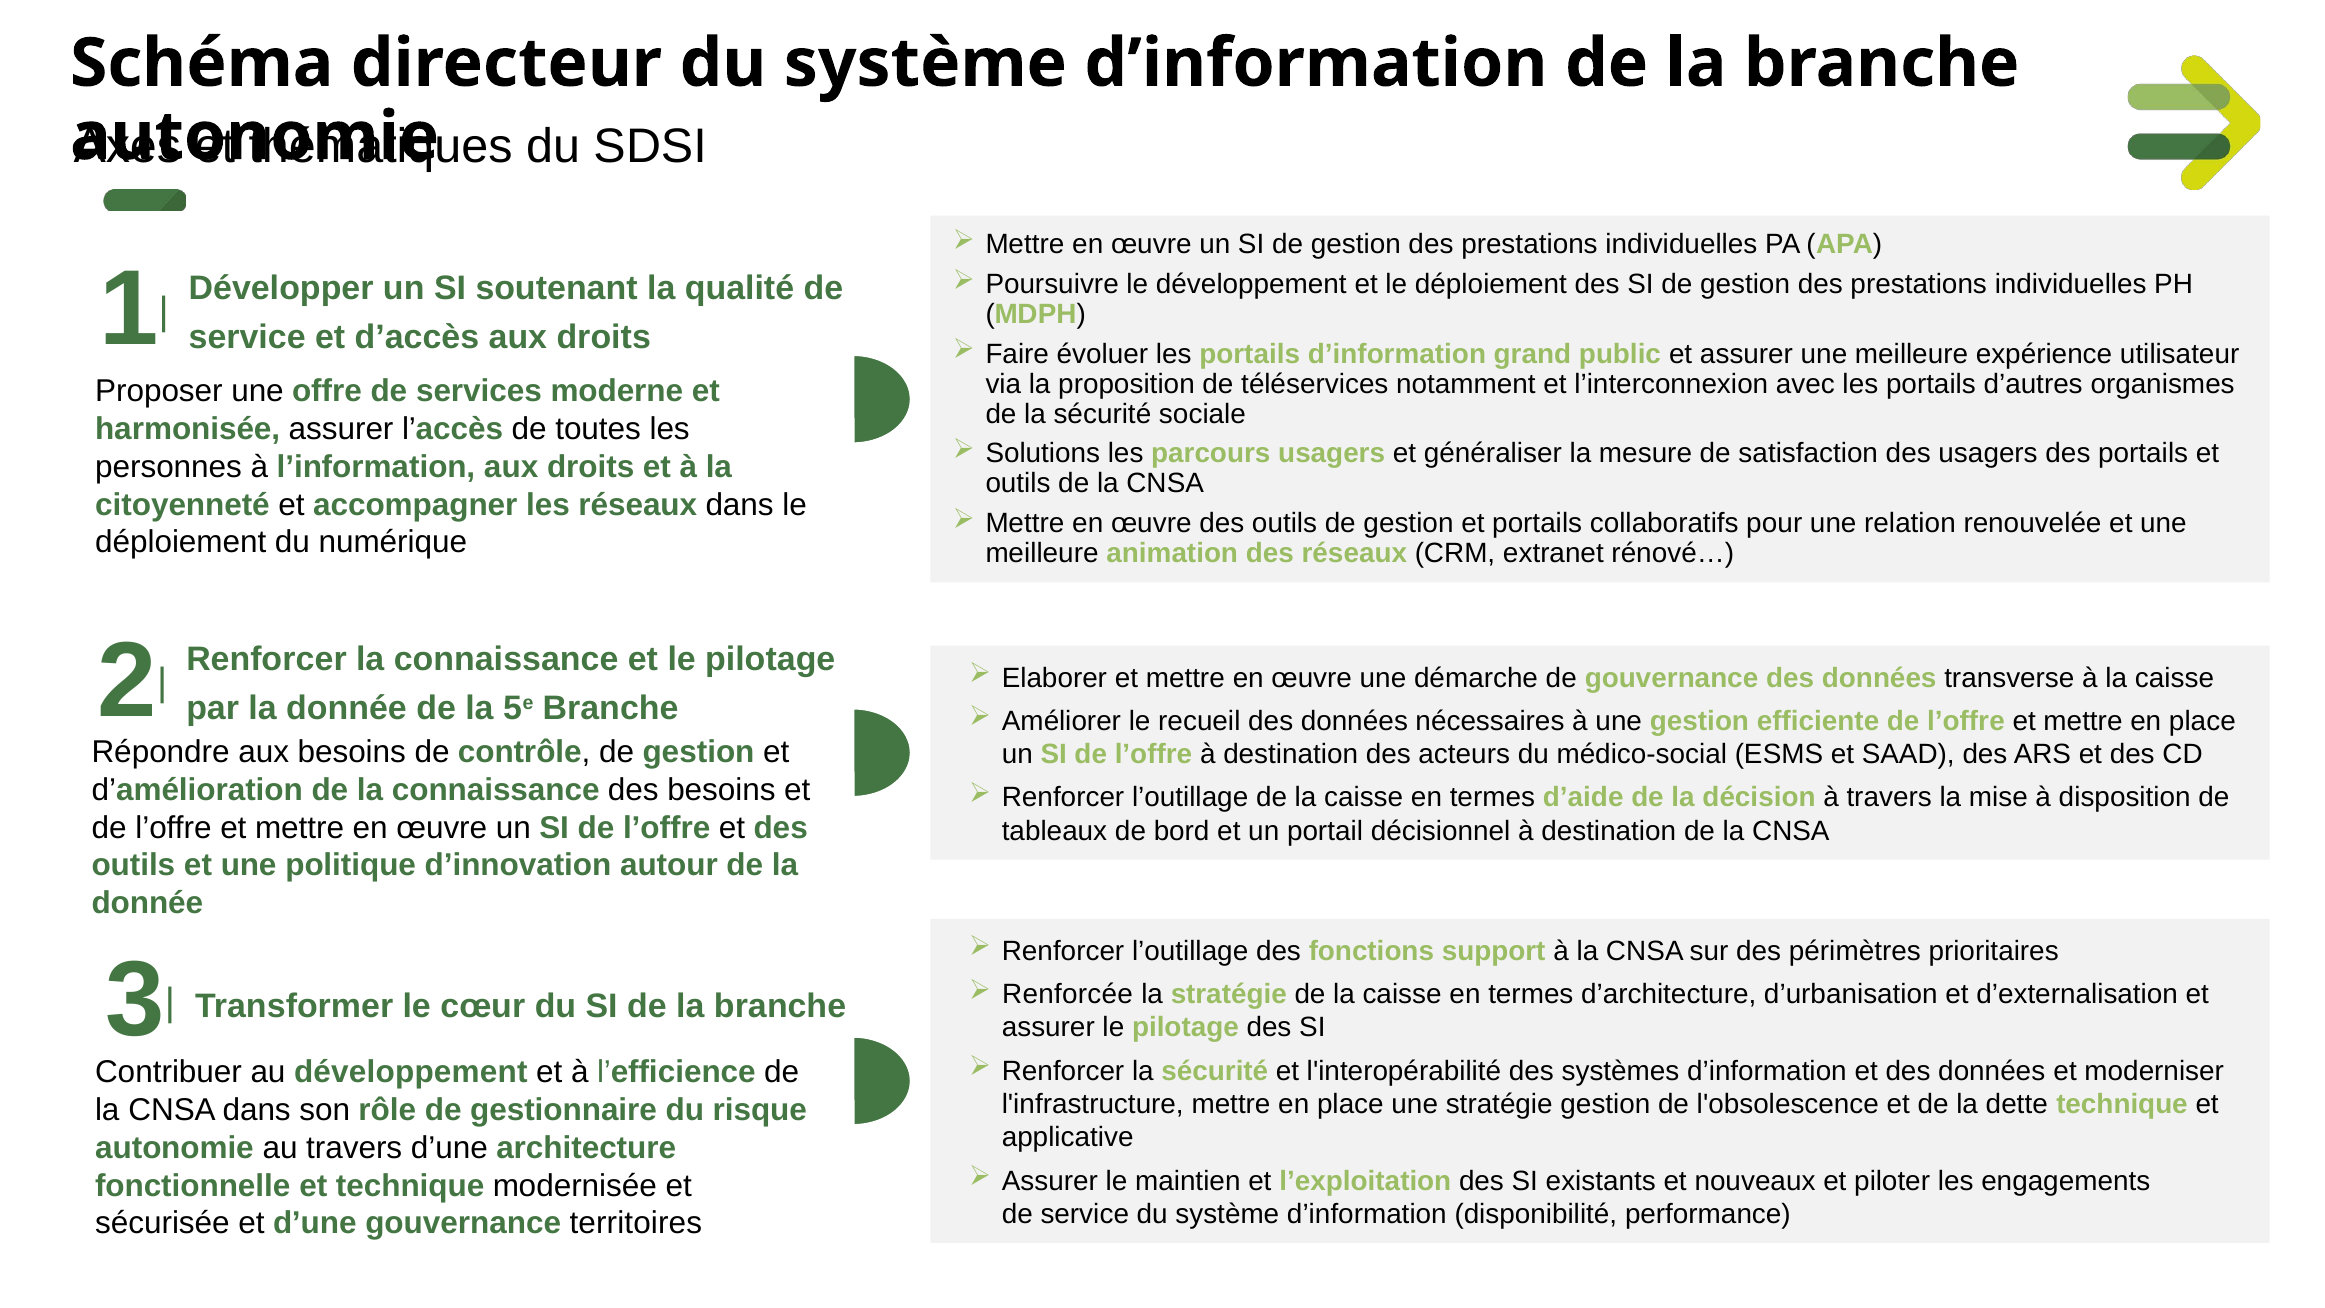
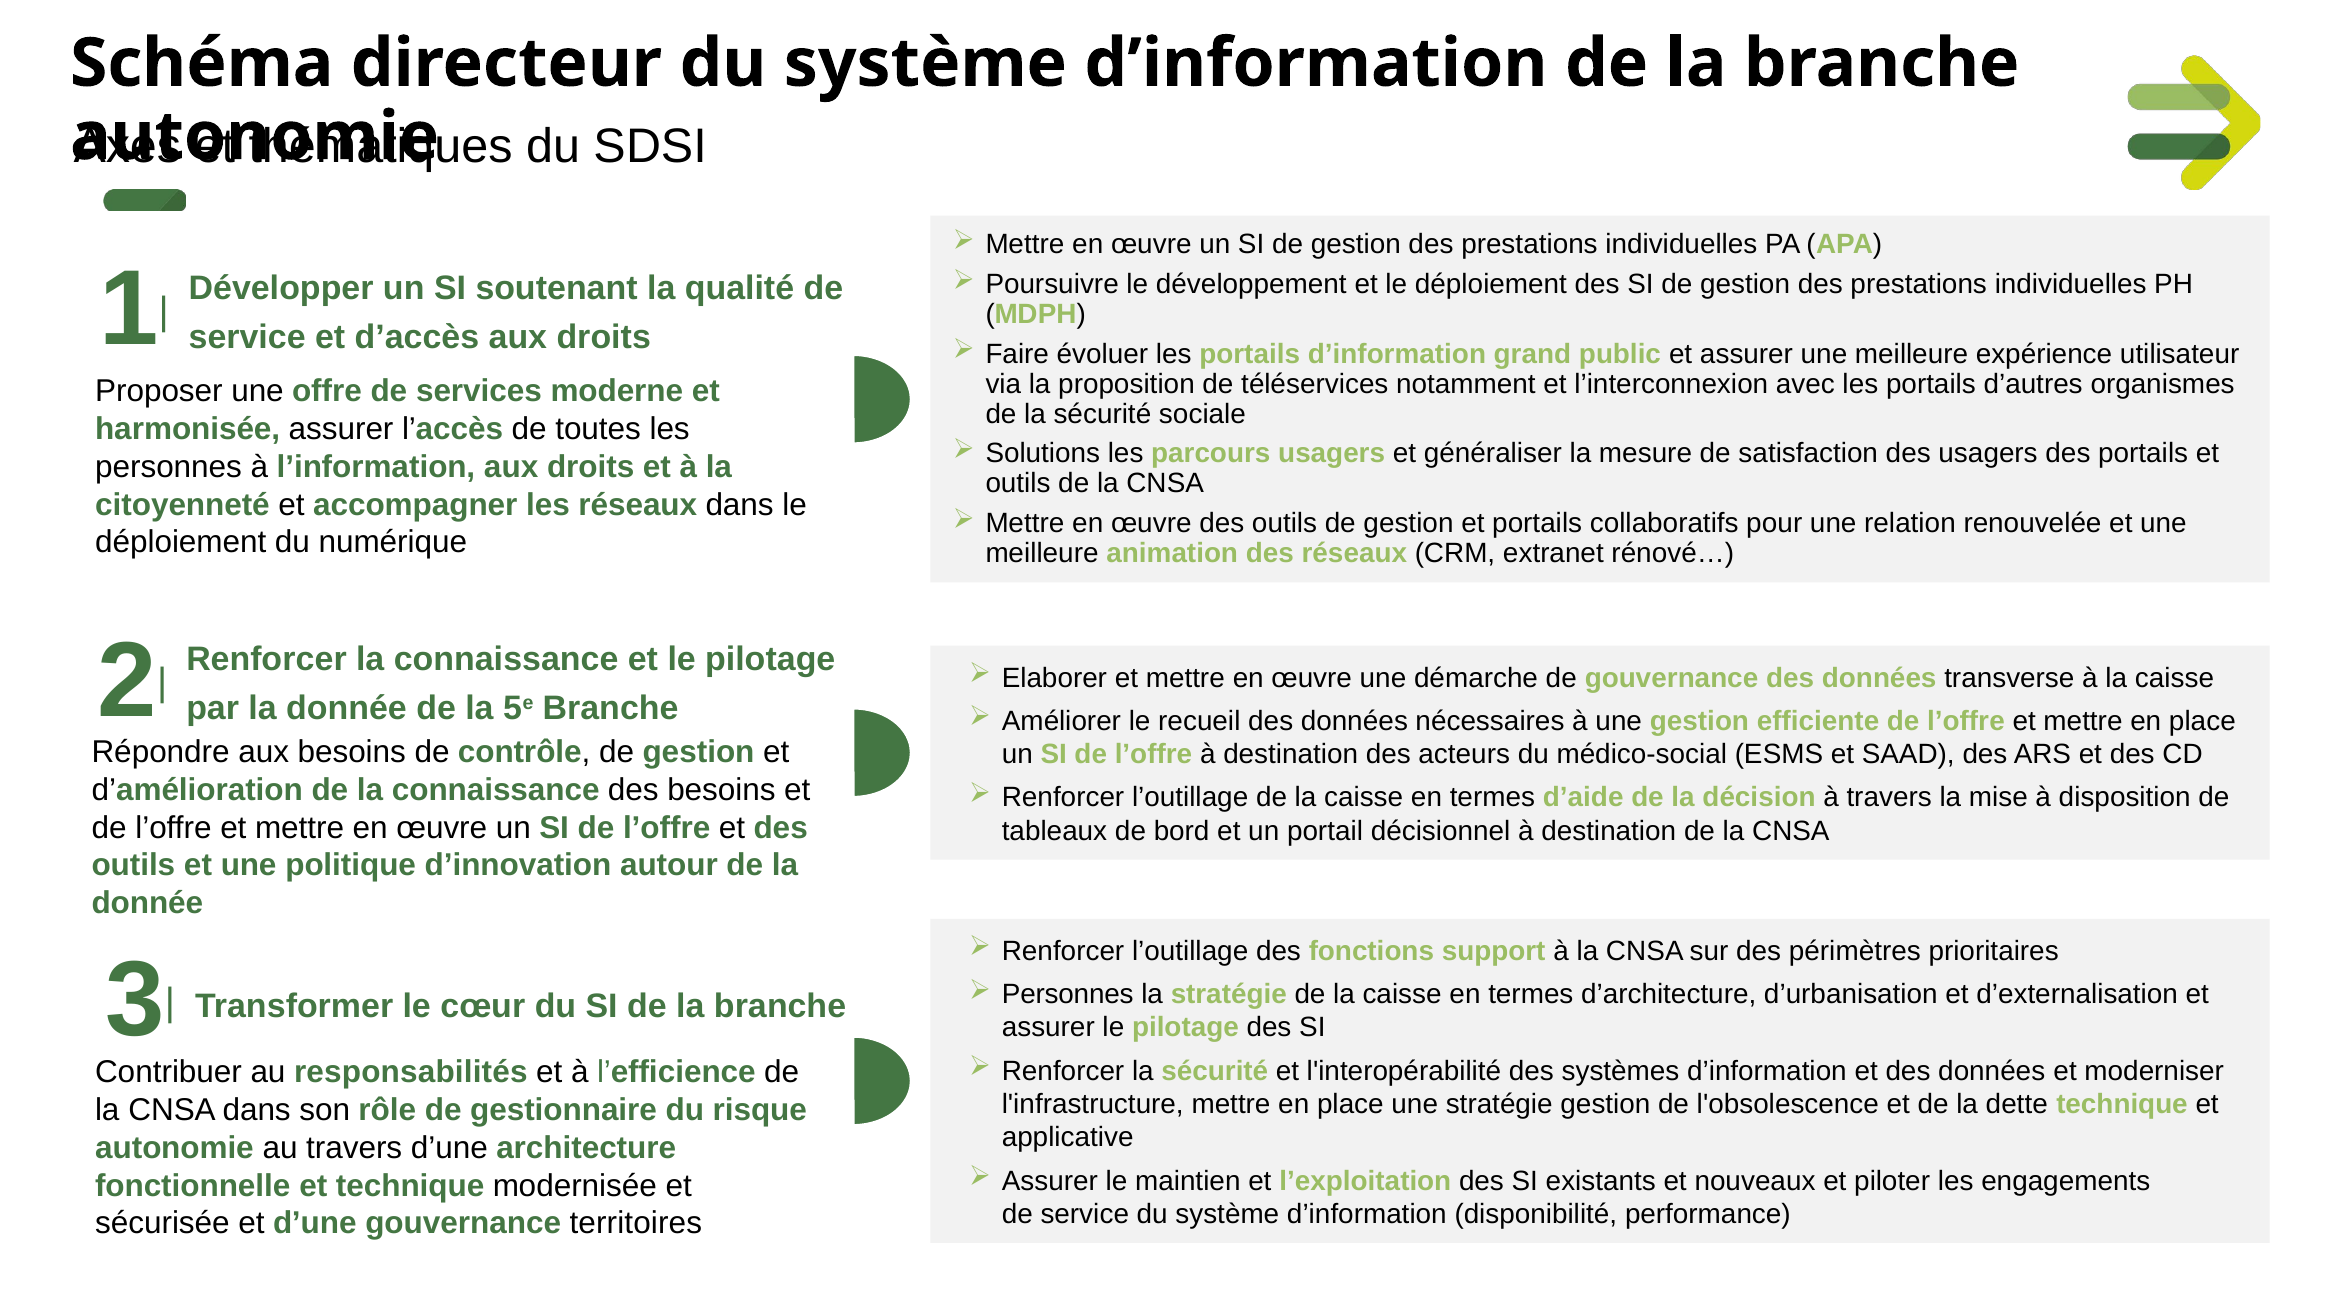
Renforcée: Renforcée -> Personnes (1068, 994)
au développement: développement -> responsabilités (411, 1072)
